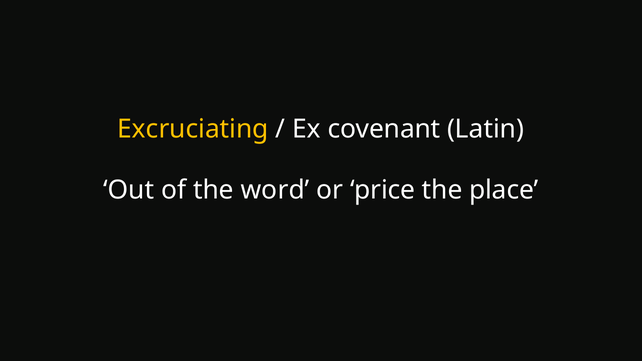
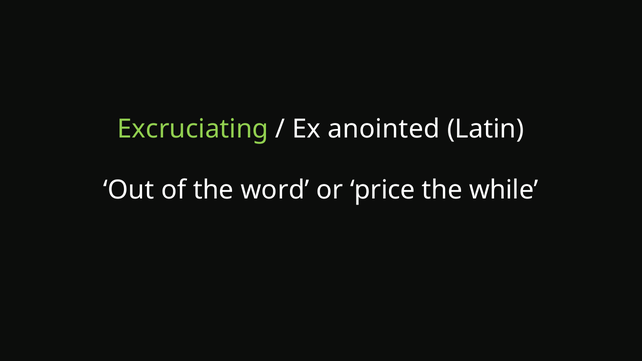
Excruciating colour: yellow -> light green (193, 129)
covenant: covenant -> anointed (384, 129)
place: place -> while (504, 190)
